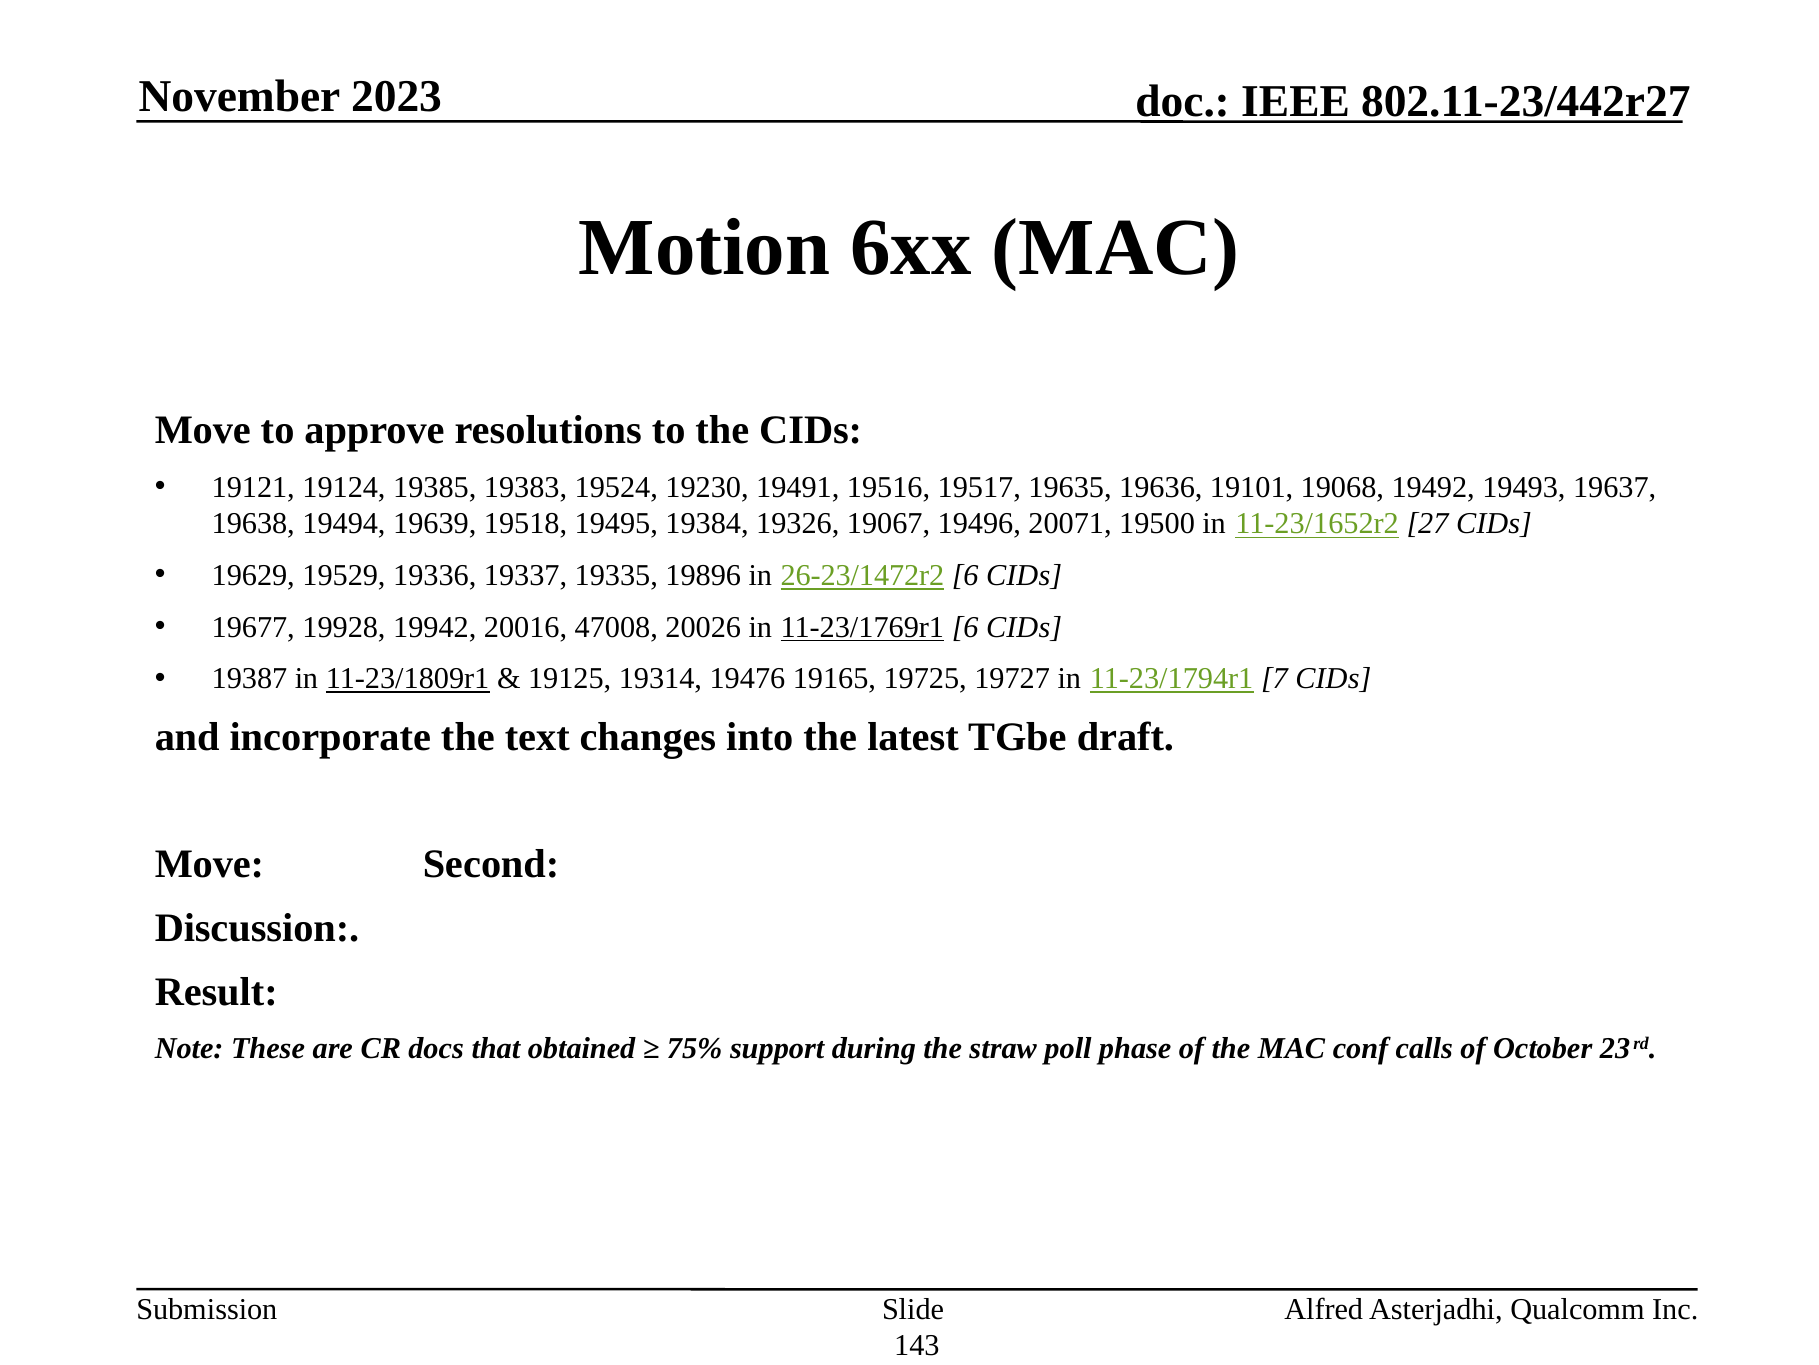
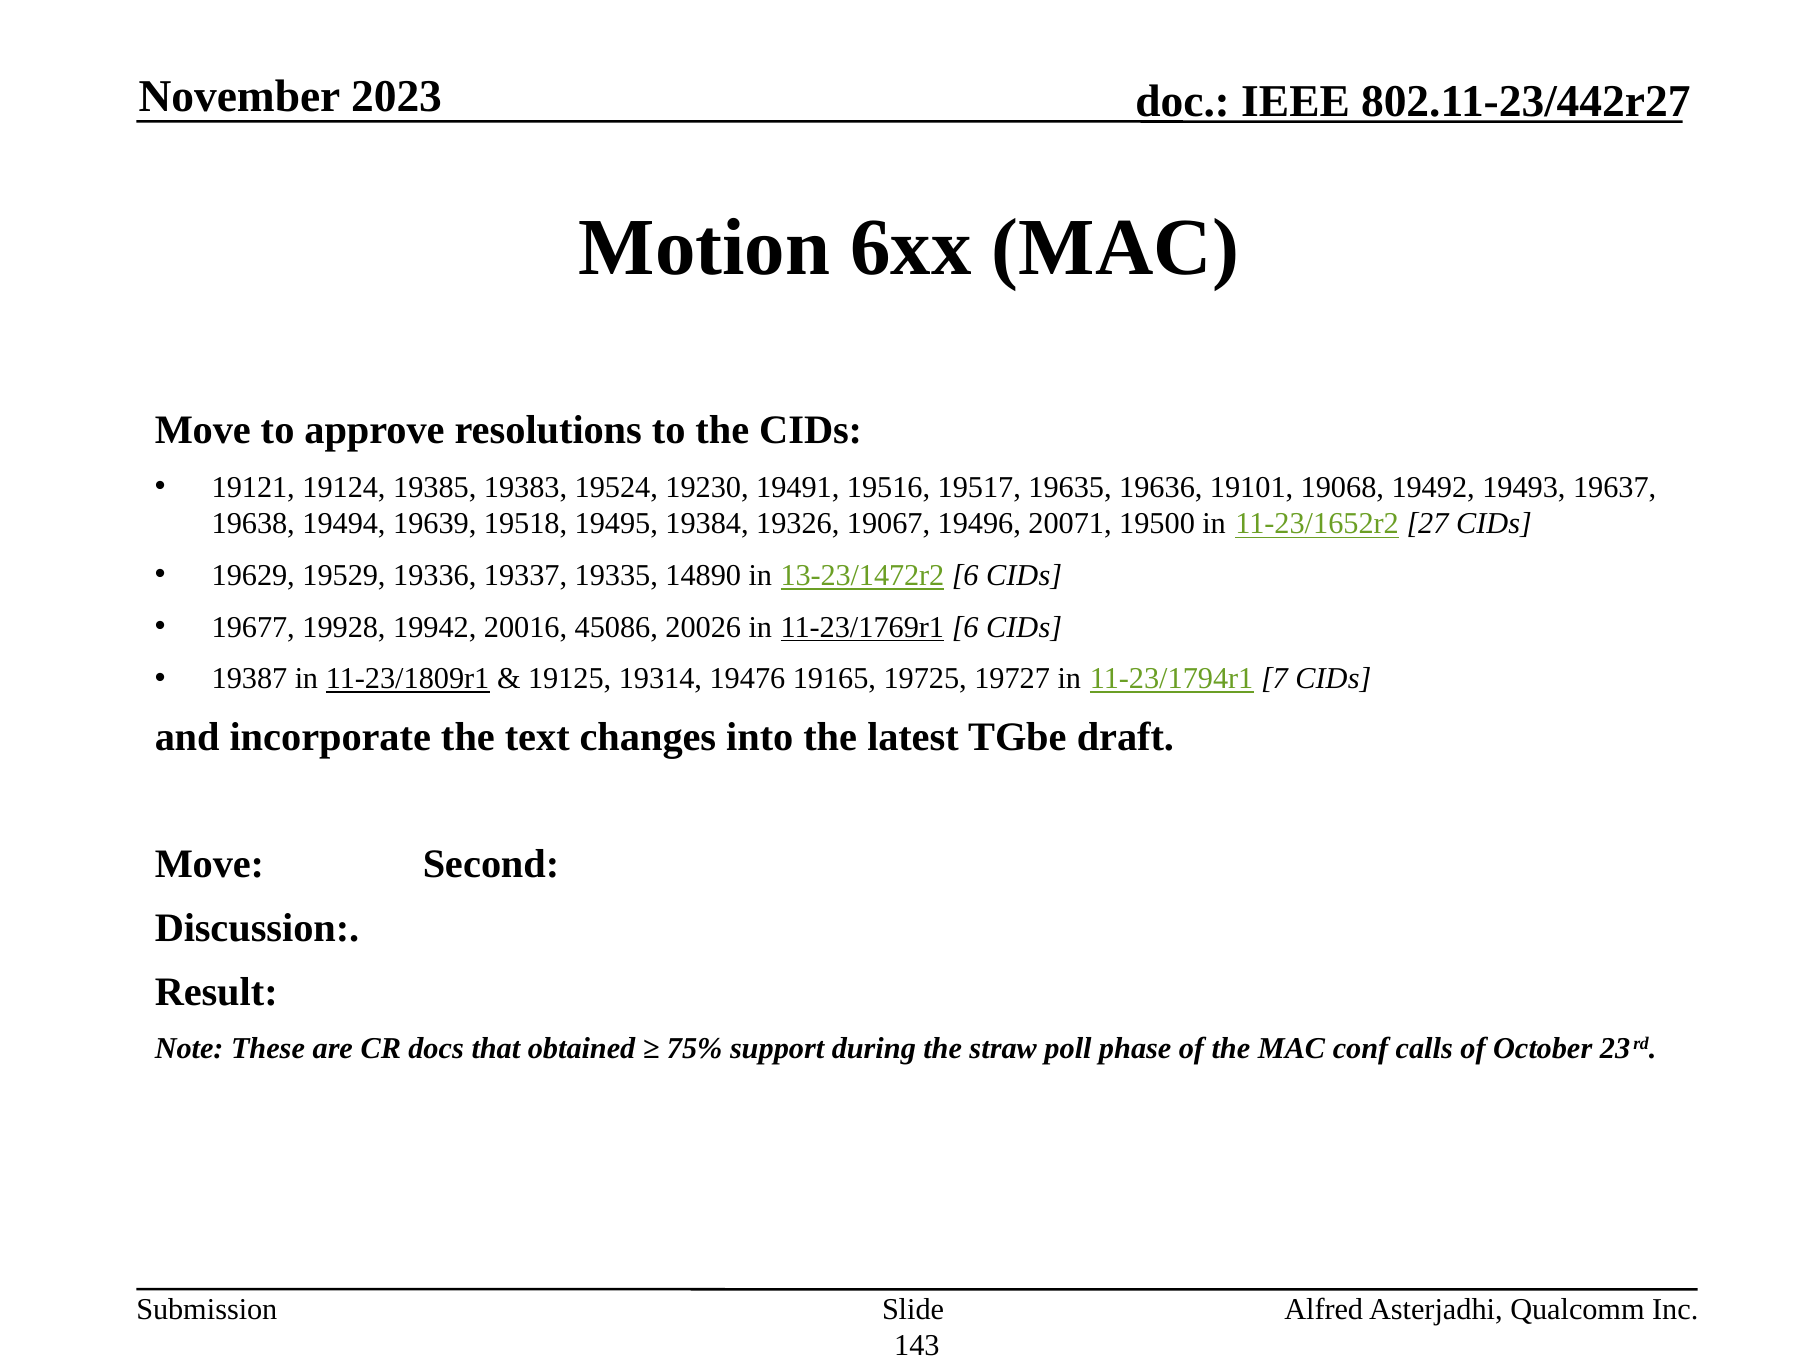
19896: 19896 -> 14890 (703, 575)
26-23/1472r2: 26-23/1472r2 -> 13-23/1472r2 (862, 575)
47008: 47008 -> 45086 (616, 627)
